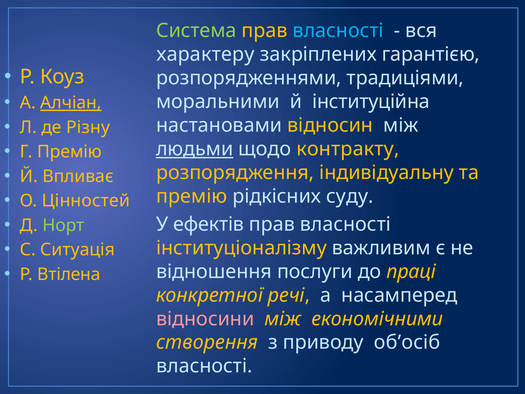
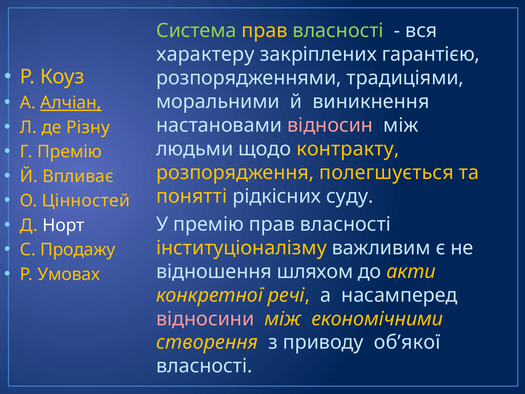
власності colour: light blue -> light green (338, 31)
інституційна: інституційна -> виникнення (371, 102)
відносин colour: yellow -> pink (330, 125)
людьми underline: present -> none (195, 149)
індивідуальну: індивідуальну -> полегшується (387, 173)
премію: премію -> понятті (192, 196)
Норт colour: light green -> white (63, 225)
У ефектів: ефектів -> премію (209, 224)
Ситуація: Ситуація -> Продажу (78, 250)
Втілена: Втілена -> Умовах (69, 274)
послуги: послуги -> шляхом (315, 271)
праці: праці -> акти (411, 271)
об’осіб: об’осіб -> об’якої (407, 342)
